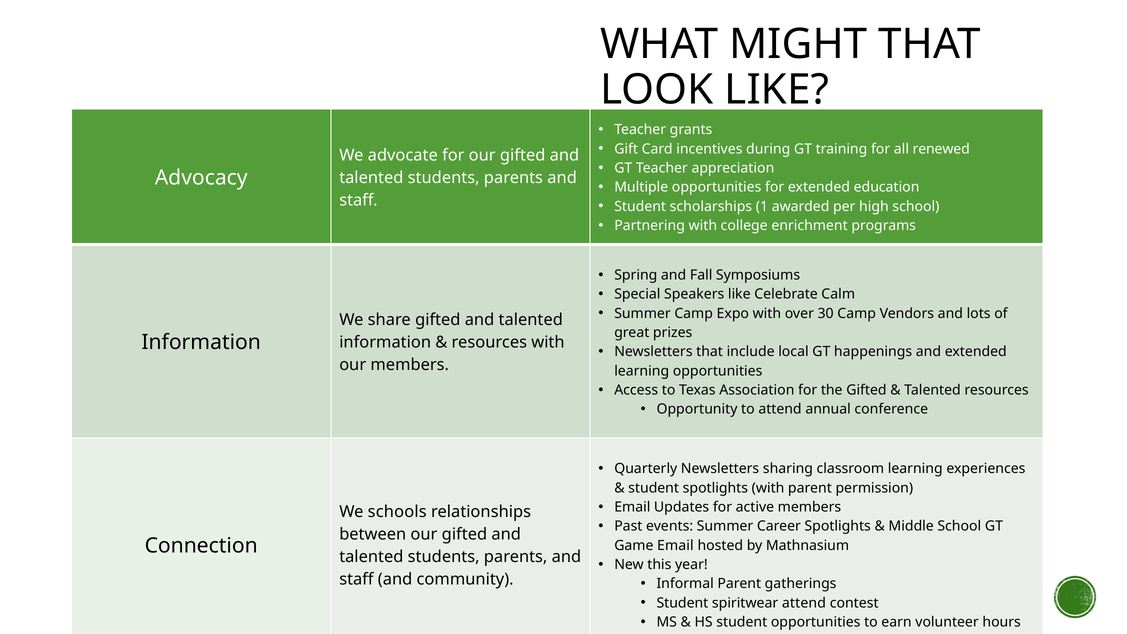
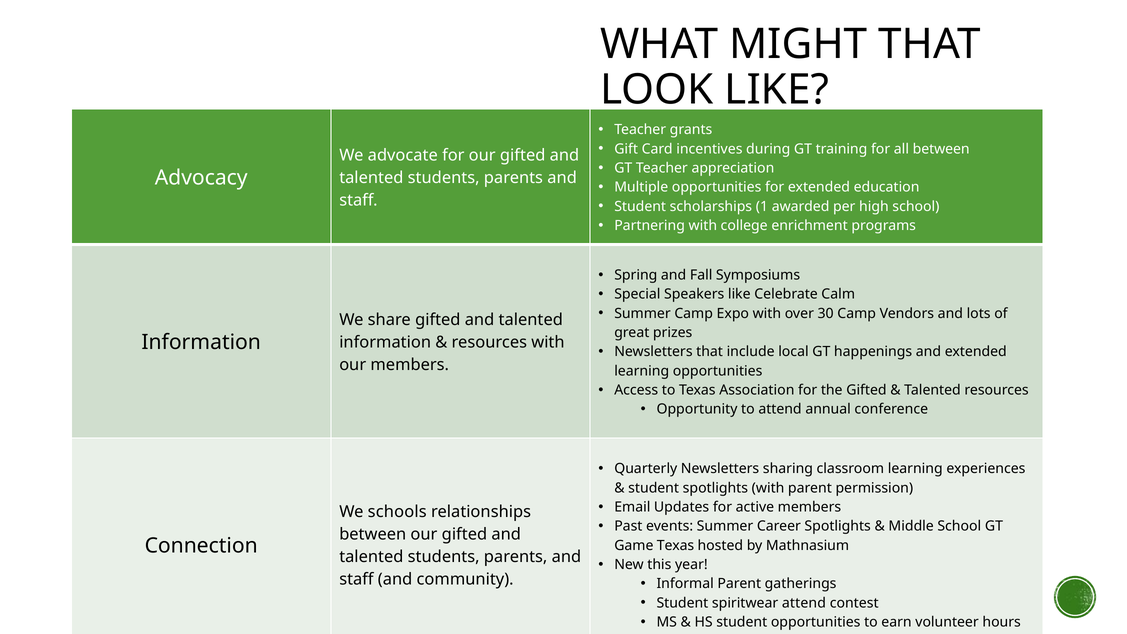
all renewed: renewed -> between (941, 149)
Game Email: Email -> Texas (675, 545)
